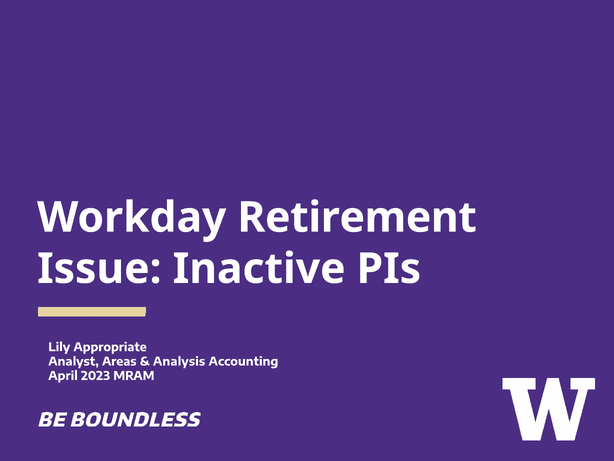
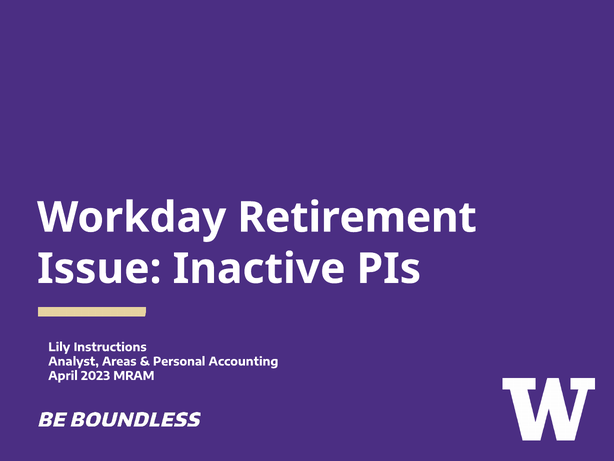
Appropriate: Appropriate -> Instructions (110, 347)
Analysis: Analysis -> Personal (179, 361)
